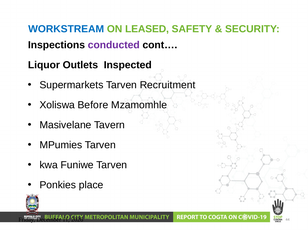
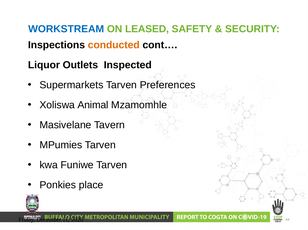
conducted colour: purple -> orange (114, 45)
Recruitment: Recruitment -> Preferences (168, 85)
Before: Before -> Animal (93, 105)
